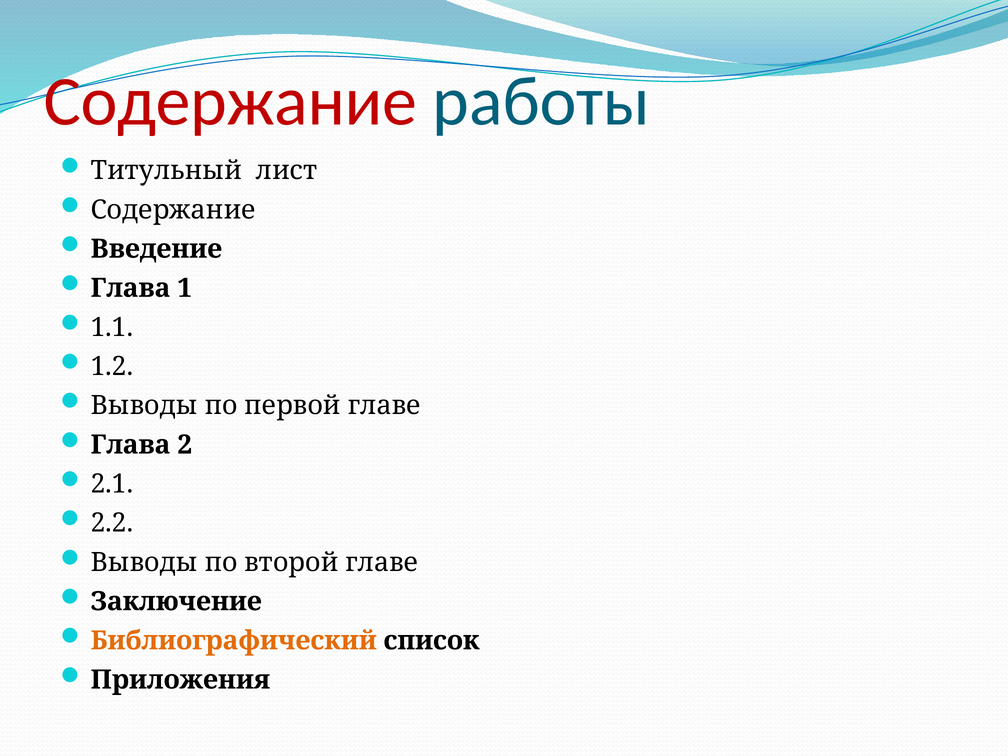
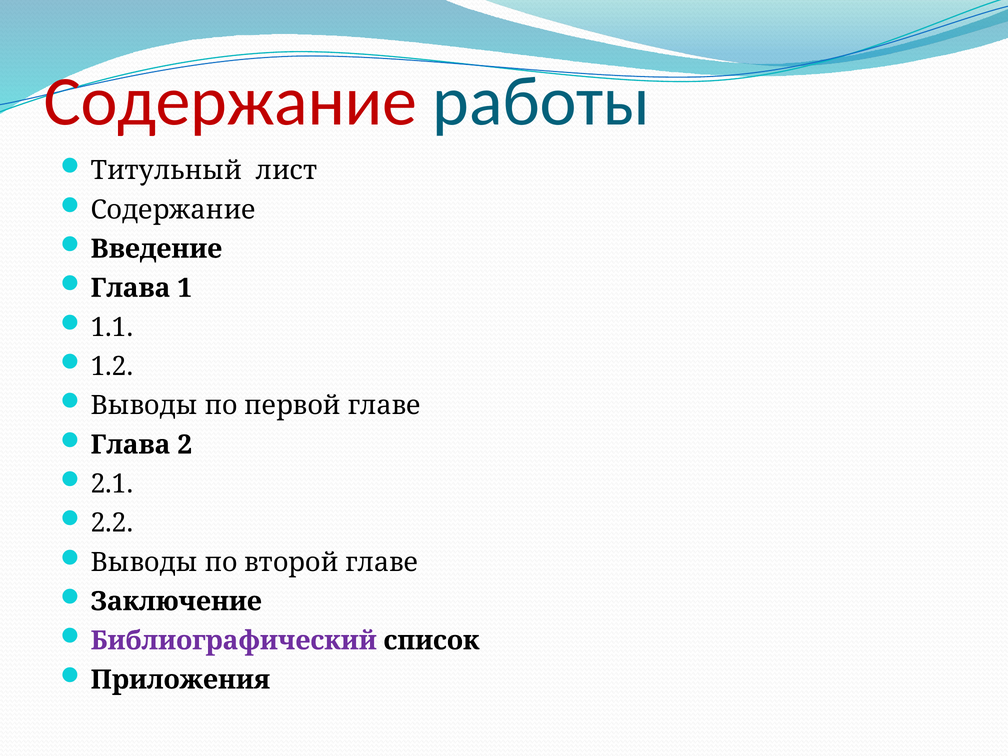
Библиографический colour: orange -> purple (234, 641)
